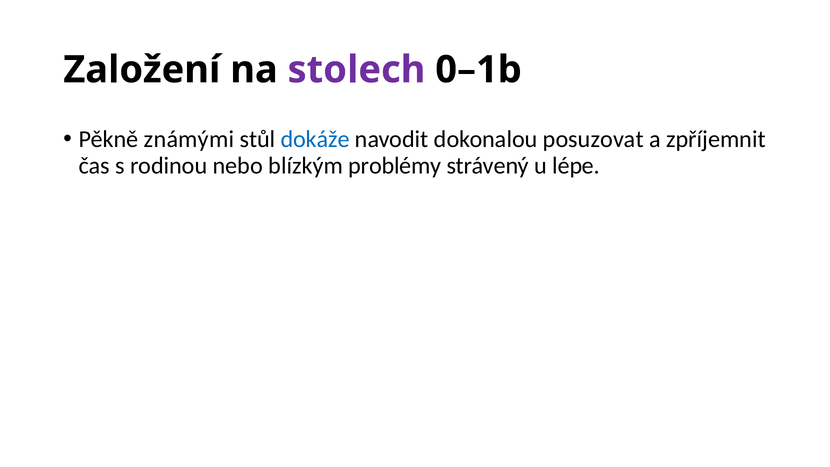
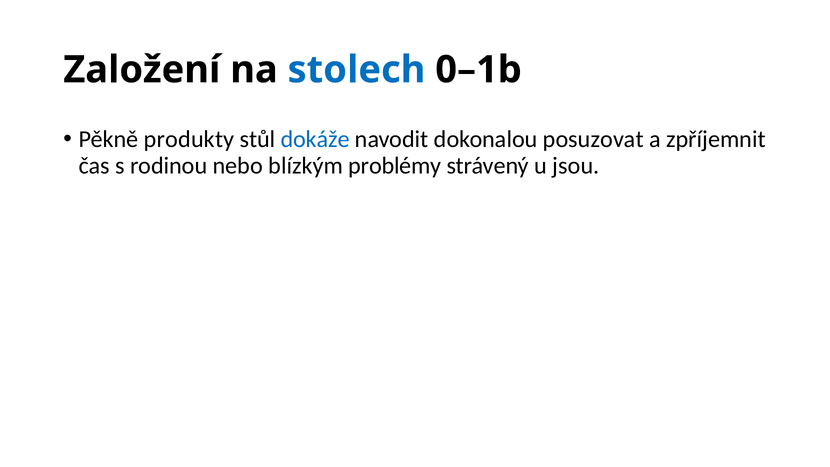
stolech colour: purple -> blue (356, 70)
známými: známými -> produkty (189, 139)
lépe: lépe -> jsou (576, 166)
